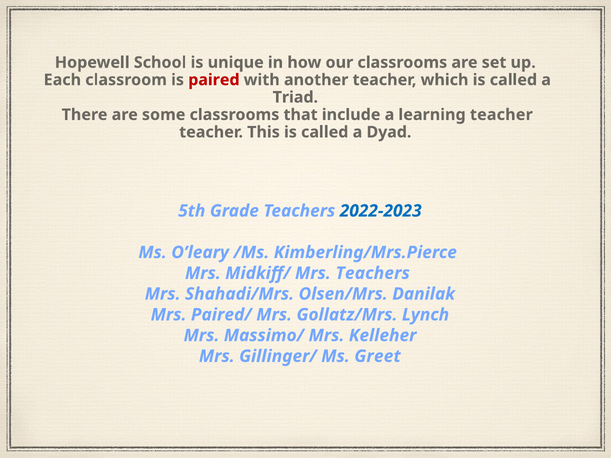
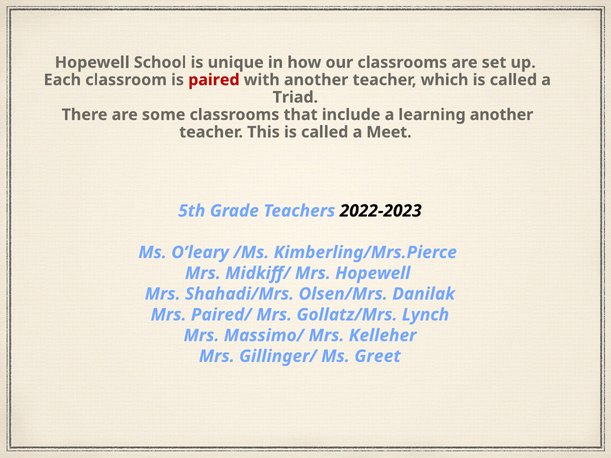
learning teacher: teacher -> another (502, 115)
Dyad: Dyad -> Meet (389, 132)
2022-2023 colour: blue -> black (381, 211)
Mrs Teachers: Teachers -> Hopewell (373, 273)
